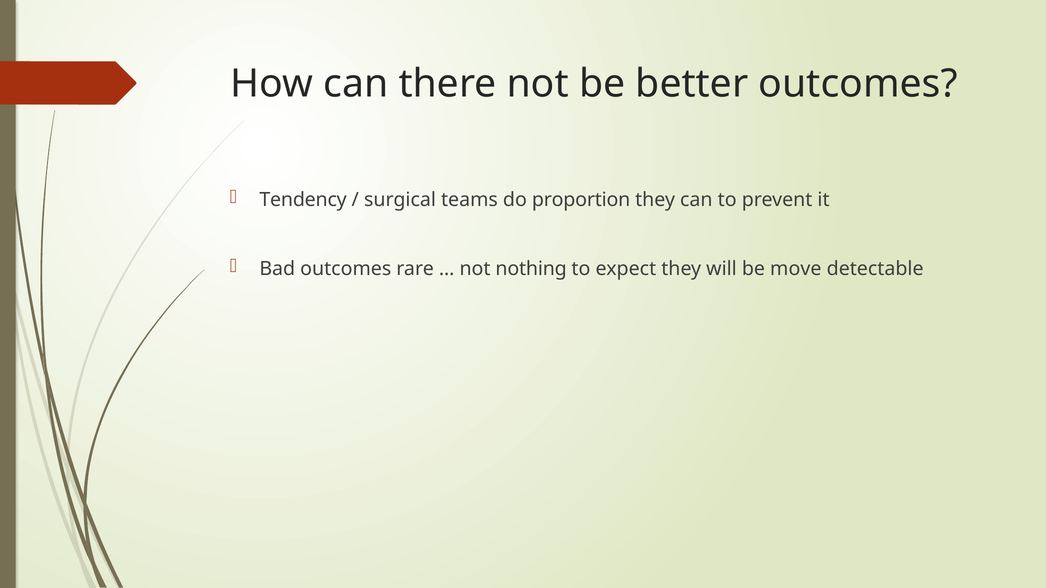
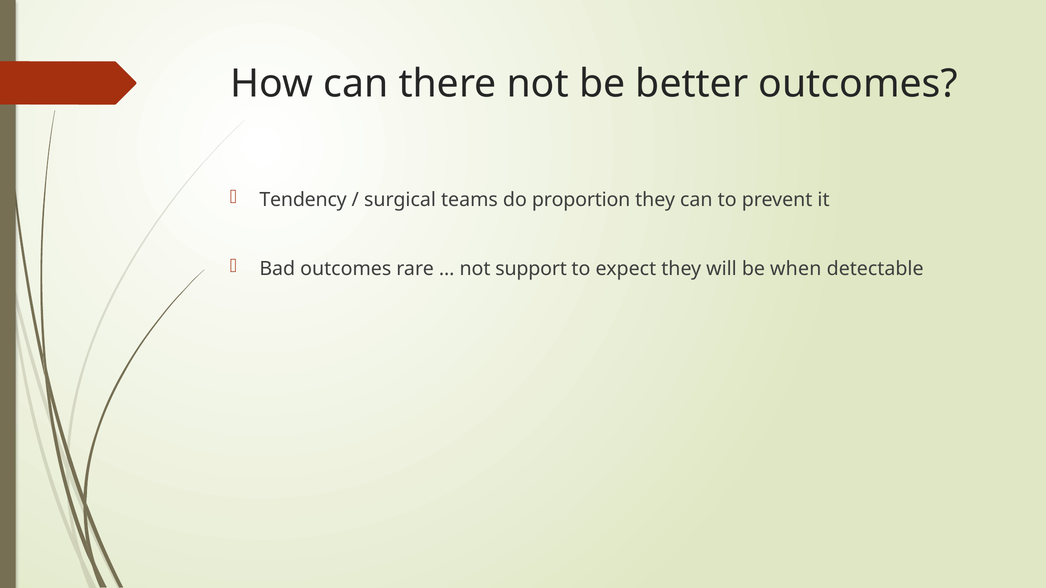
nothing: nothing -> support (531, 269)
move: move -> when (796, 269)
